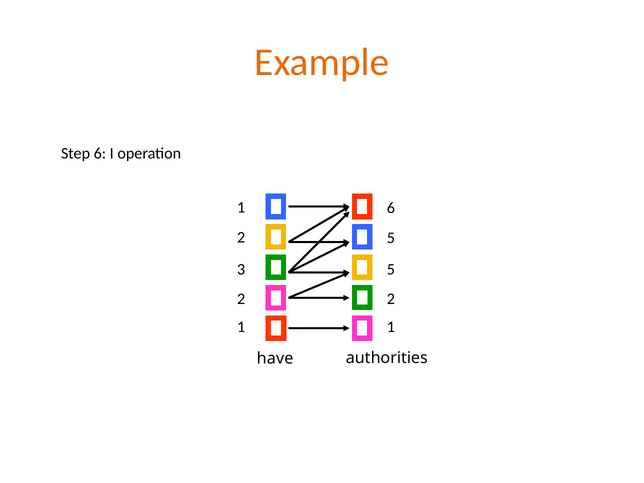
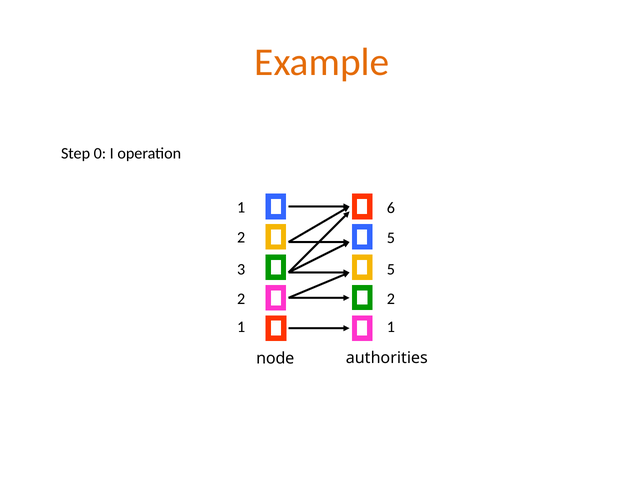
Step 6: 6 -> 0 (100, 153)
have: have -> node (275, 358)
